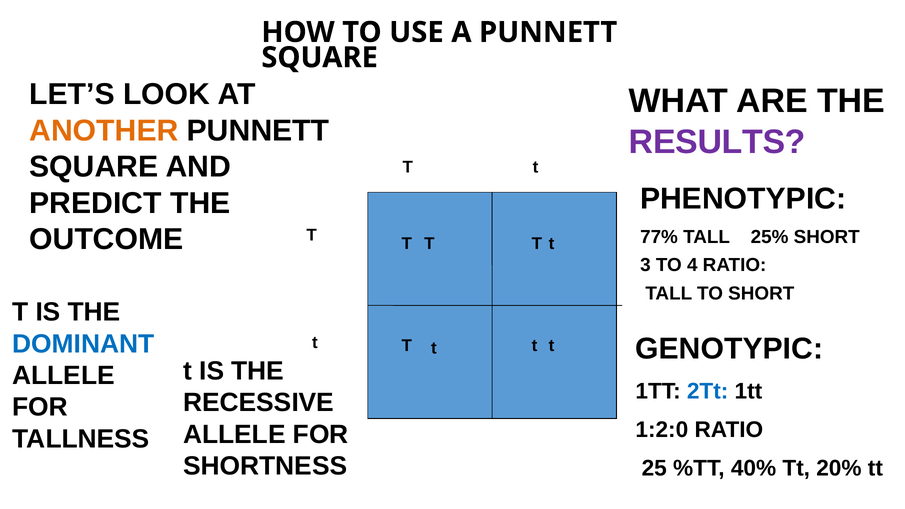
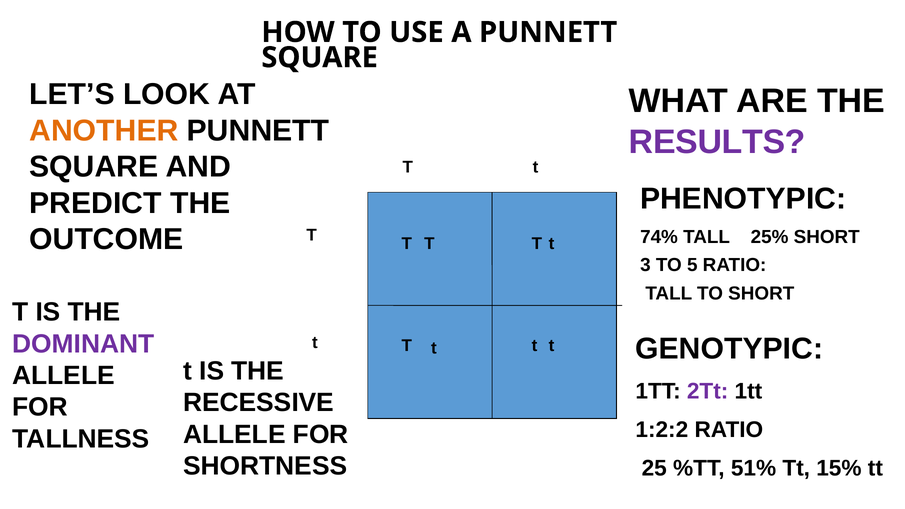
77%: 77% -> 74% (659, 237)
4: 4 -> 5 (692, 265)
DOMINANT colour: blue -> purple (83, 344)
2Tt colour: blue -> purple (708, 391)
1:2:0: 1:2:0 -> 1:2:2 (662, 430)
40%: 40% -> 51% (754, 468)
20%: 20% -> 15% (839, 468)
